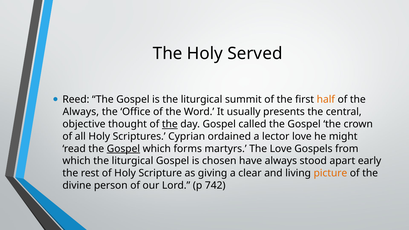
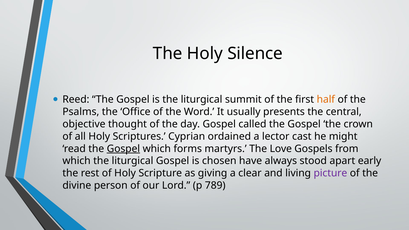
Served: Served -> Silence (255, 54)
Always: Always -> Psalms (81, 112)
the underline: present -> none (170, 124)
lector love: love -> cast (302, 136)
picture colour: orange -> purple (330, 173)
742: 742 -> 789 (215, 186)
